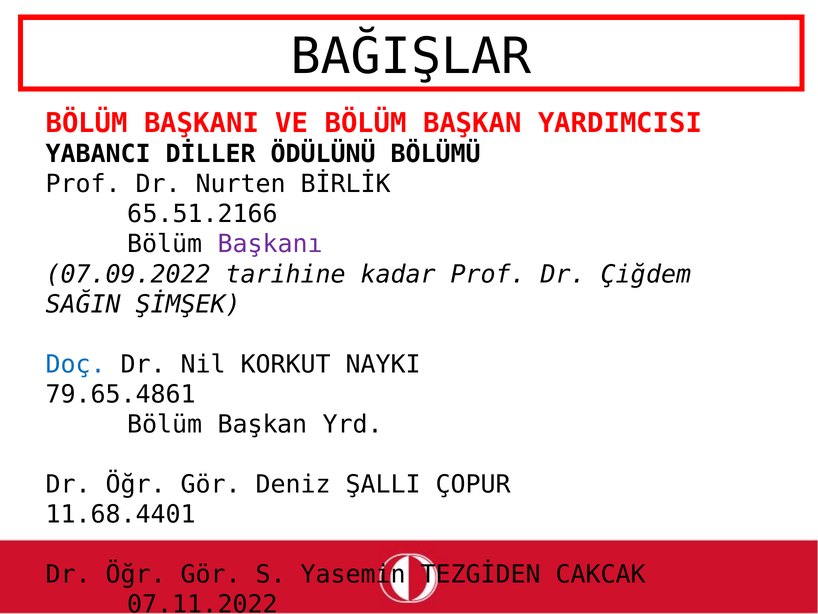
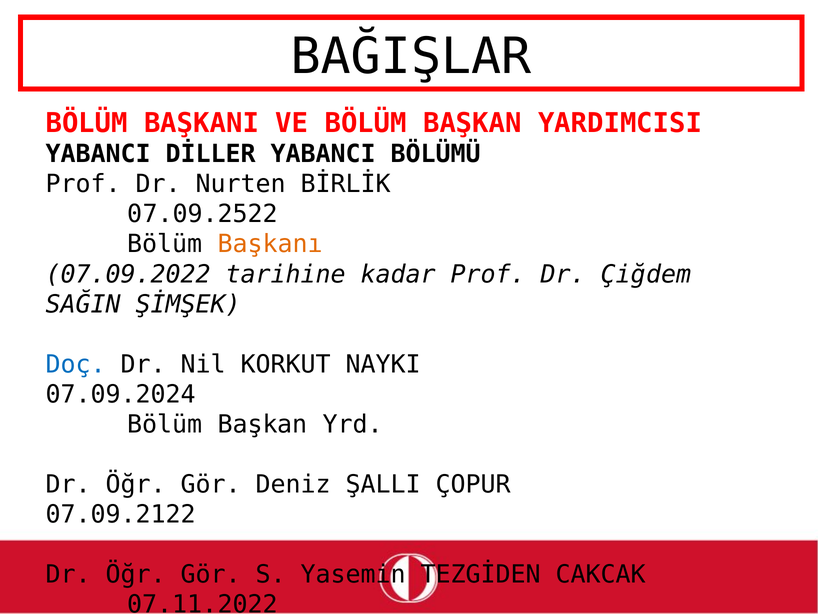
DİLLER ÖDÜLÜNÜ: ÖDÜLÜNÜ -> YABANCI (323, 154)
65.51.2166: 65.51.2166 -> 07.09.2522 (203, 214)
Başkanı colour: purple -> orange (270, 244)
79.65.4861: 79.65.4861 -> 07.09.2024 (121, 394)
11.68.4401: 11.68.4401 -> 07.09.2122 (121, 514)
